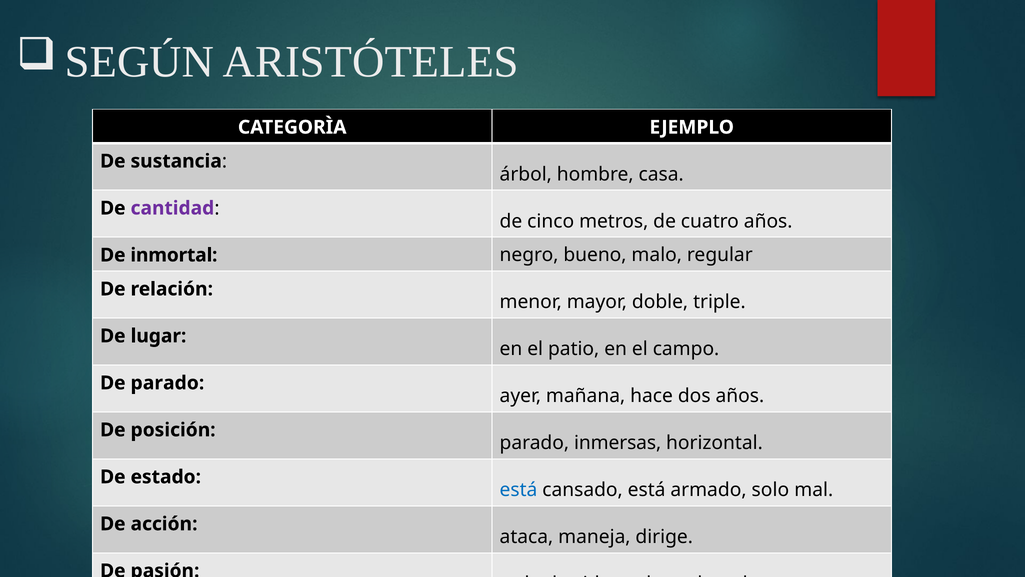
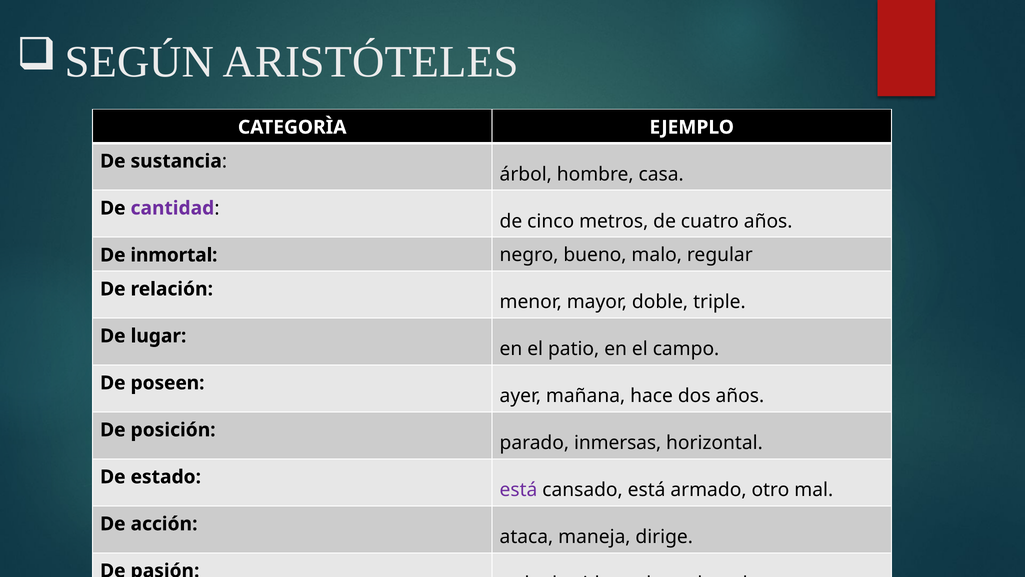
De parado: parado -> poseen (168, 383)
está colour: blue -> purple (518, 490)
solo: solo -> otro (770, 490)
